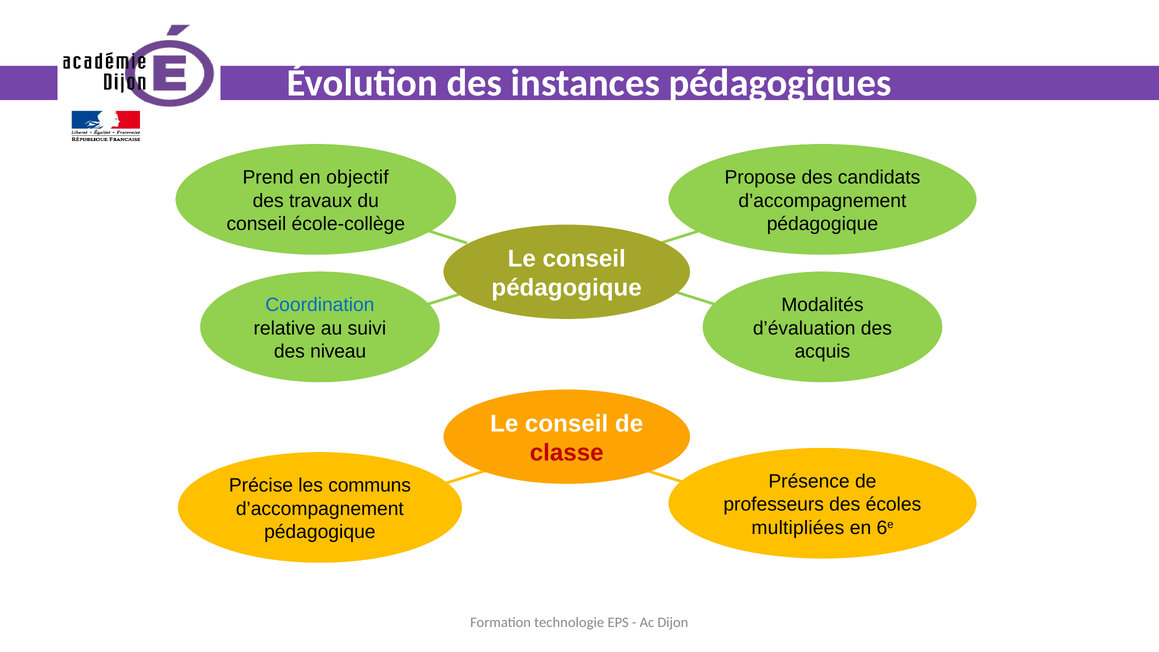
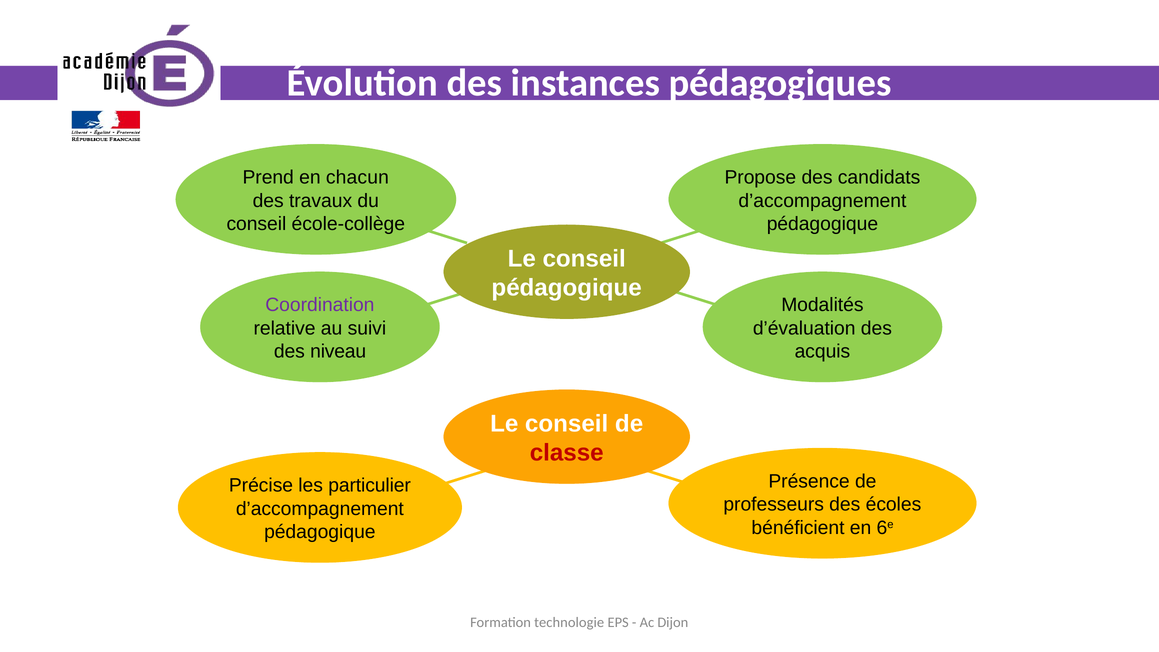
objectif: objectif -> chacun (357, 177)
Coordination colour: blue -> purple (320, 305)
communs: communs -> particulier (370, 486)
multipliées: multipliées -> bénéficient (798, 528)
